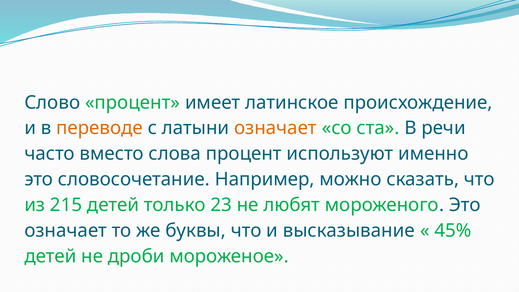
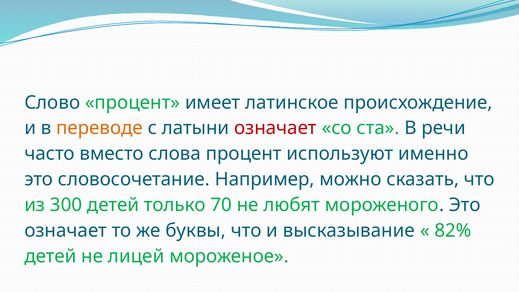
означает colour: orange -> red (275, 128)
215: 215 -> 300 (66, 205)
23: 23 -> 70 (221, 205)
45%: 45% -> 82% (453, 231)
дроби: дроби -> лицей (136, 256)
